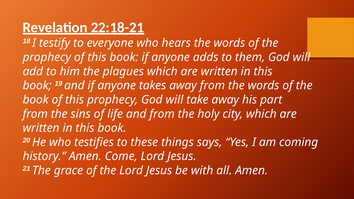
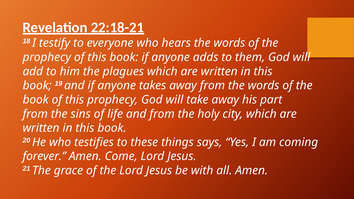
history: history -> forever (44, 156)
